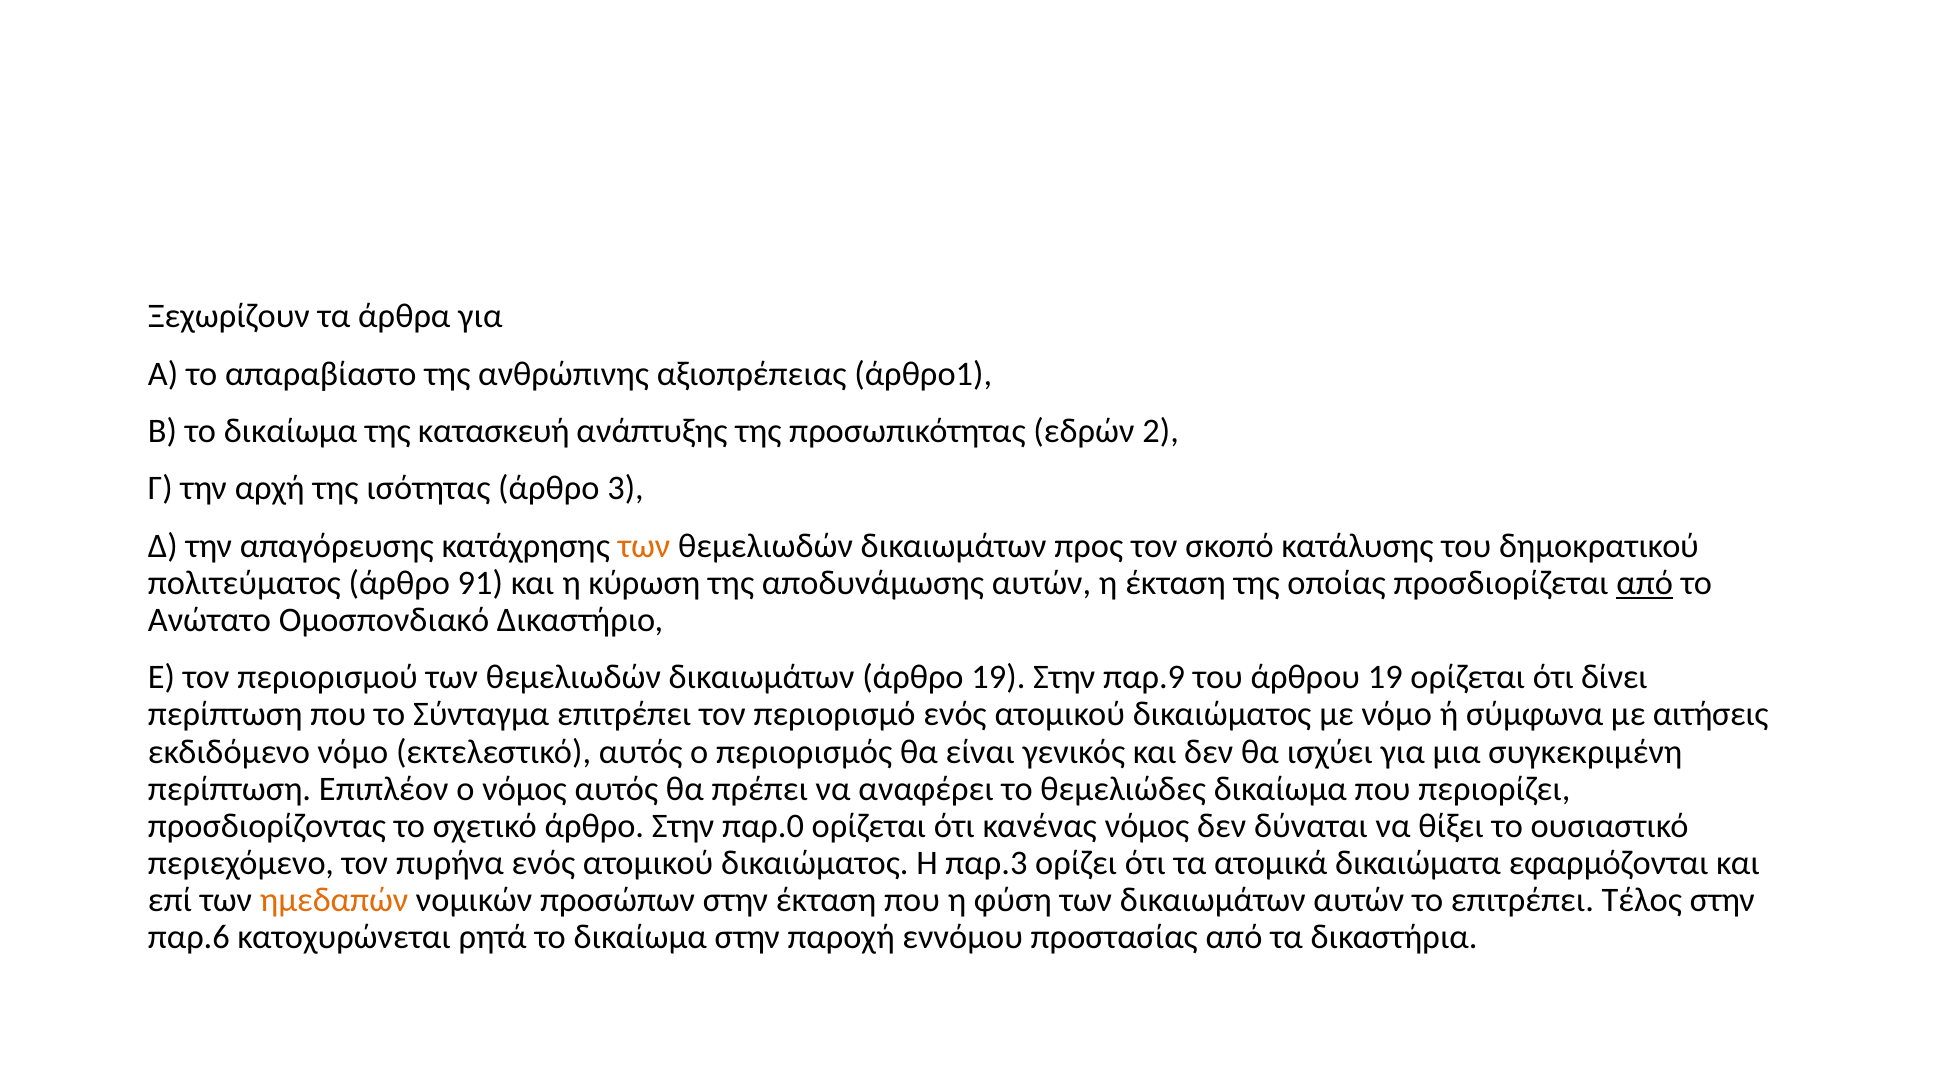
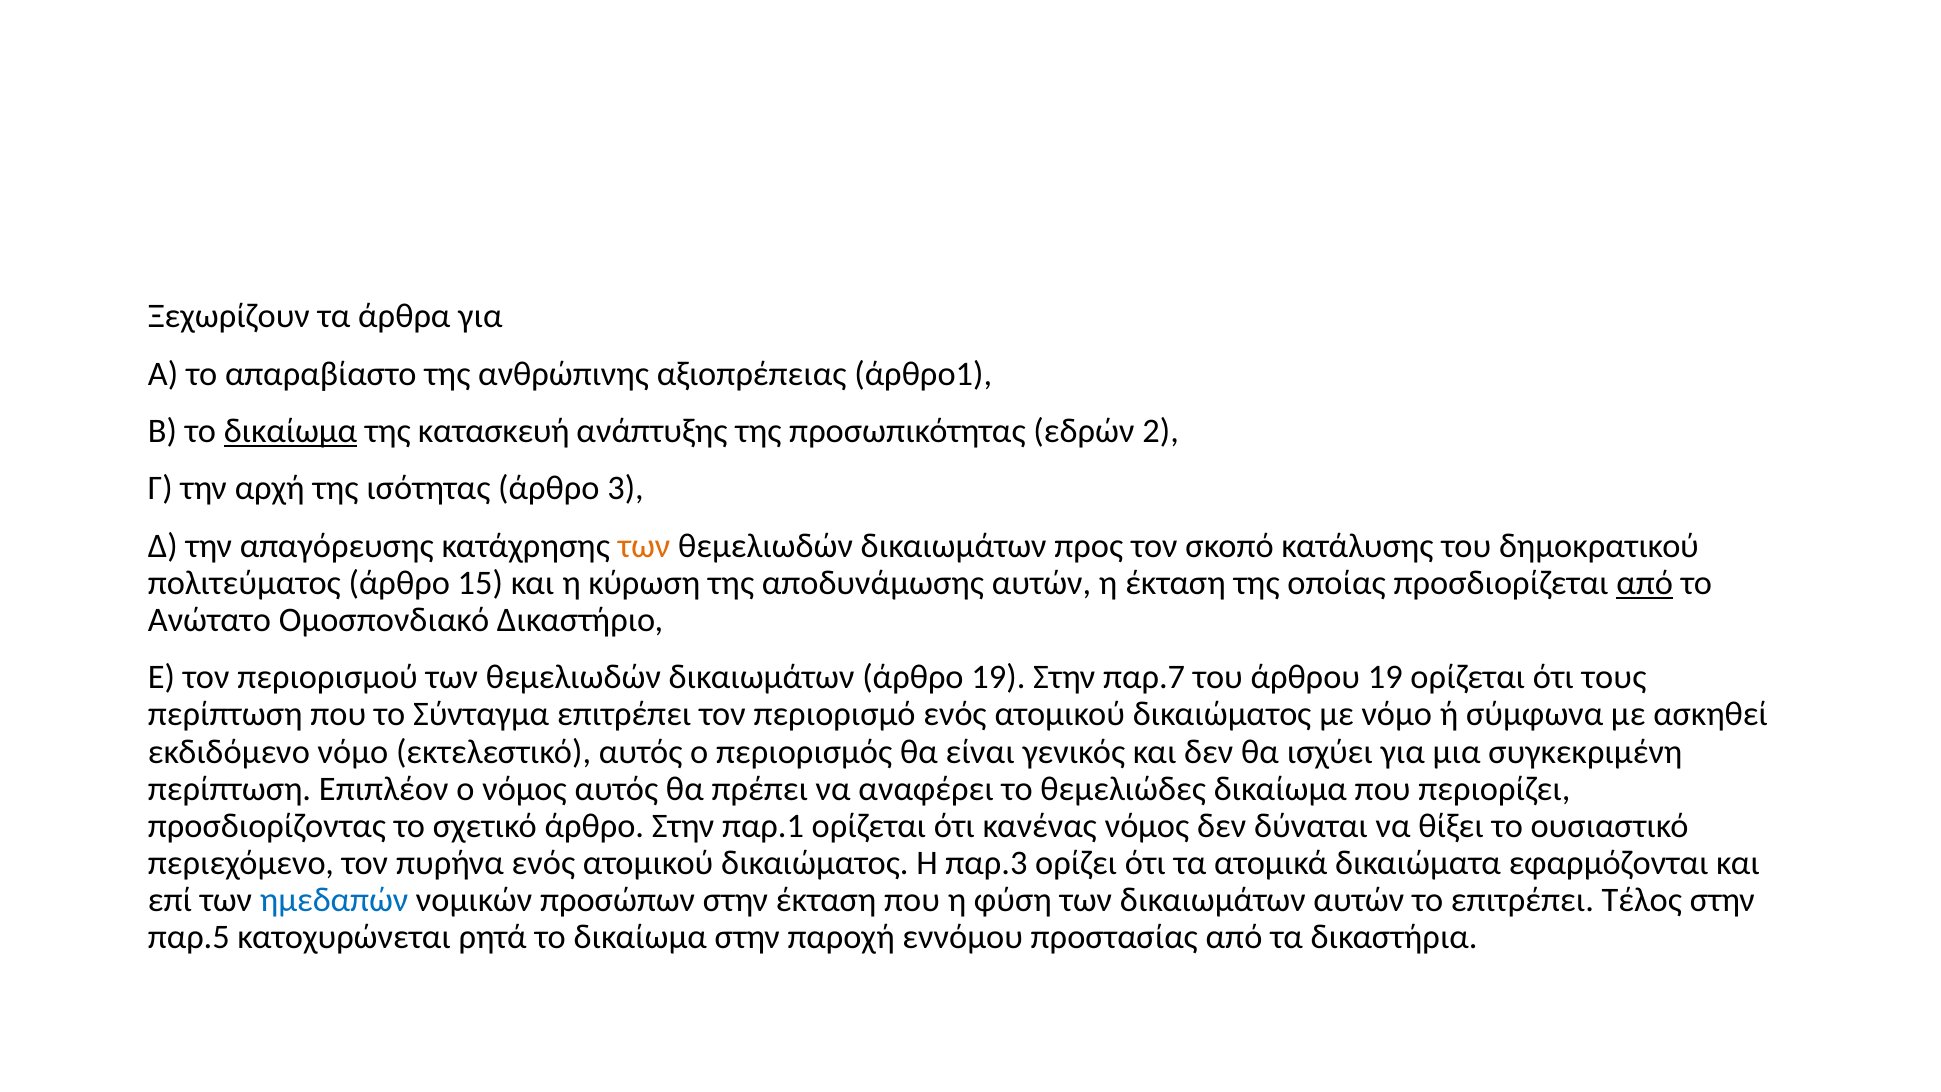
δικαίωμα underline: none -> present (291, 431)
91: 91 -> 15 (480, 583)
παρ.9: παρ.9 -> παρ.7 (1144, 677)
δίνει: δίνει -> τους (1614, 677)
αιτήσεις: αιτήσεις -> ασκηθεί (1711, 715)
παρ.0: παρ.0 -> παρ.1 (763, 826)
ημεδαπών colour: orange -> blue (334, 900)
παρ.6: παρ.6 -> παρ.5 (189, 937)
